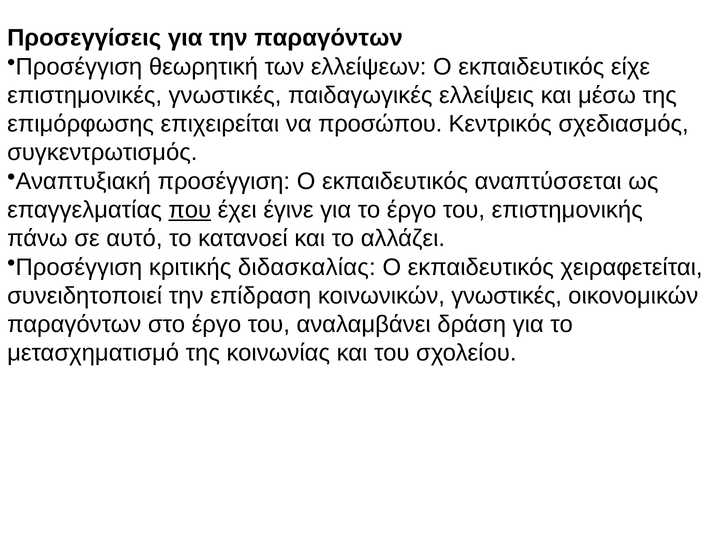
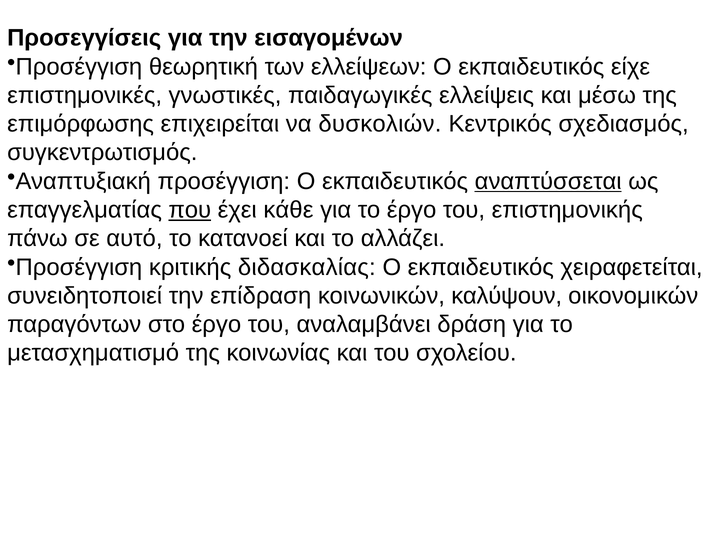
την παραγόντων: παραγόντων -> εισαγομένων (329, 38)
προσώπου: προσώπου -> δυσκολιών (380, 124)
αναπτύσσεται underline: none -> present (548, 181)
έγινε: έγινε -> κάθε (288, 210)
κοινωνικών γνωστικές: γνωστικές -> καλύψουν (507, 296)
